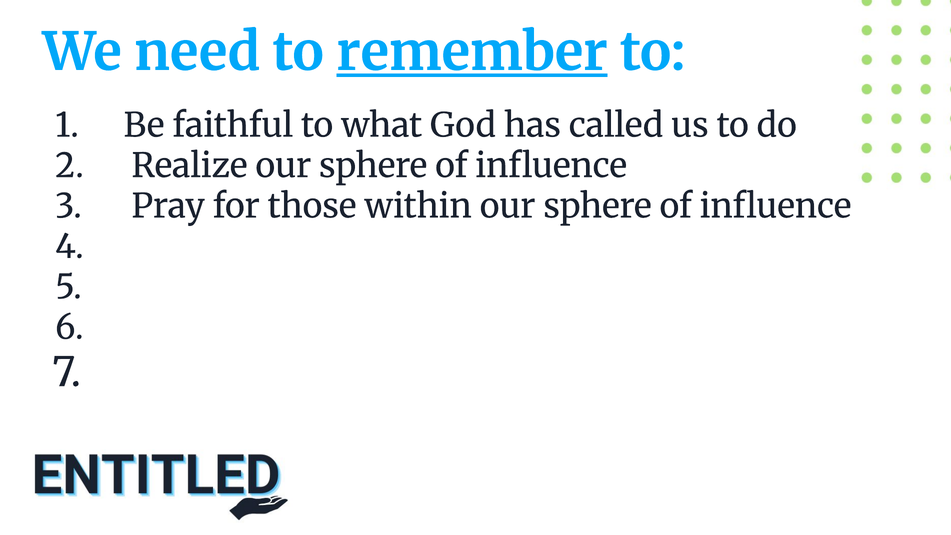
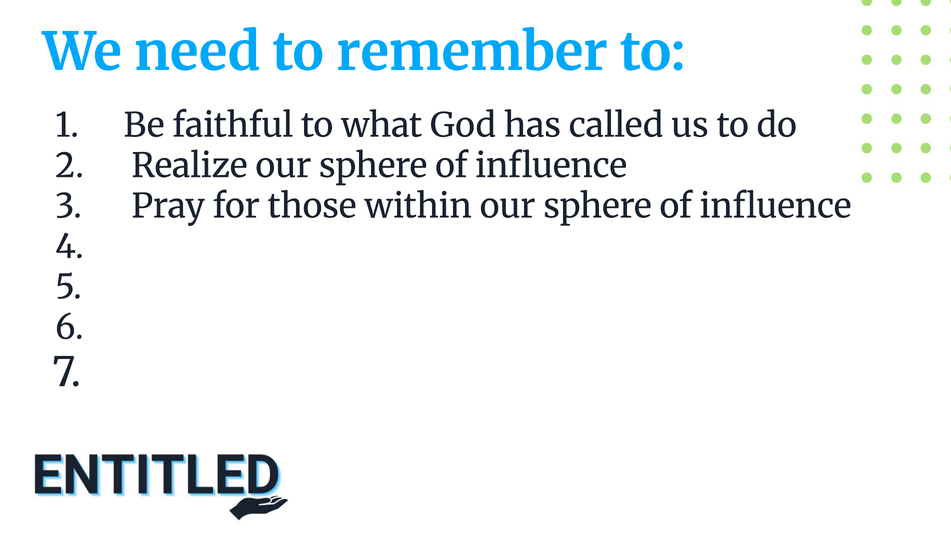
remember underline: present -> none (472, 53)
